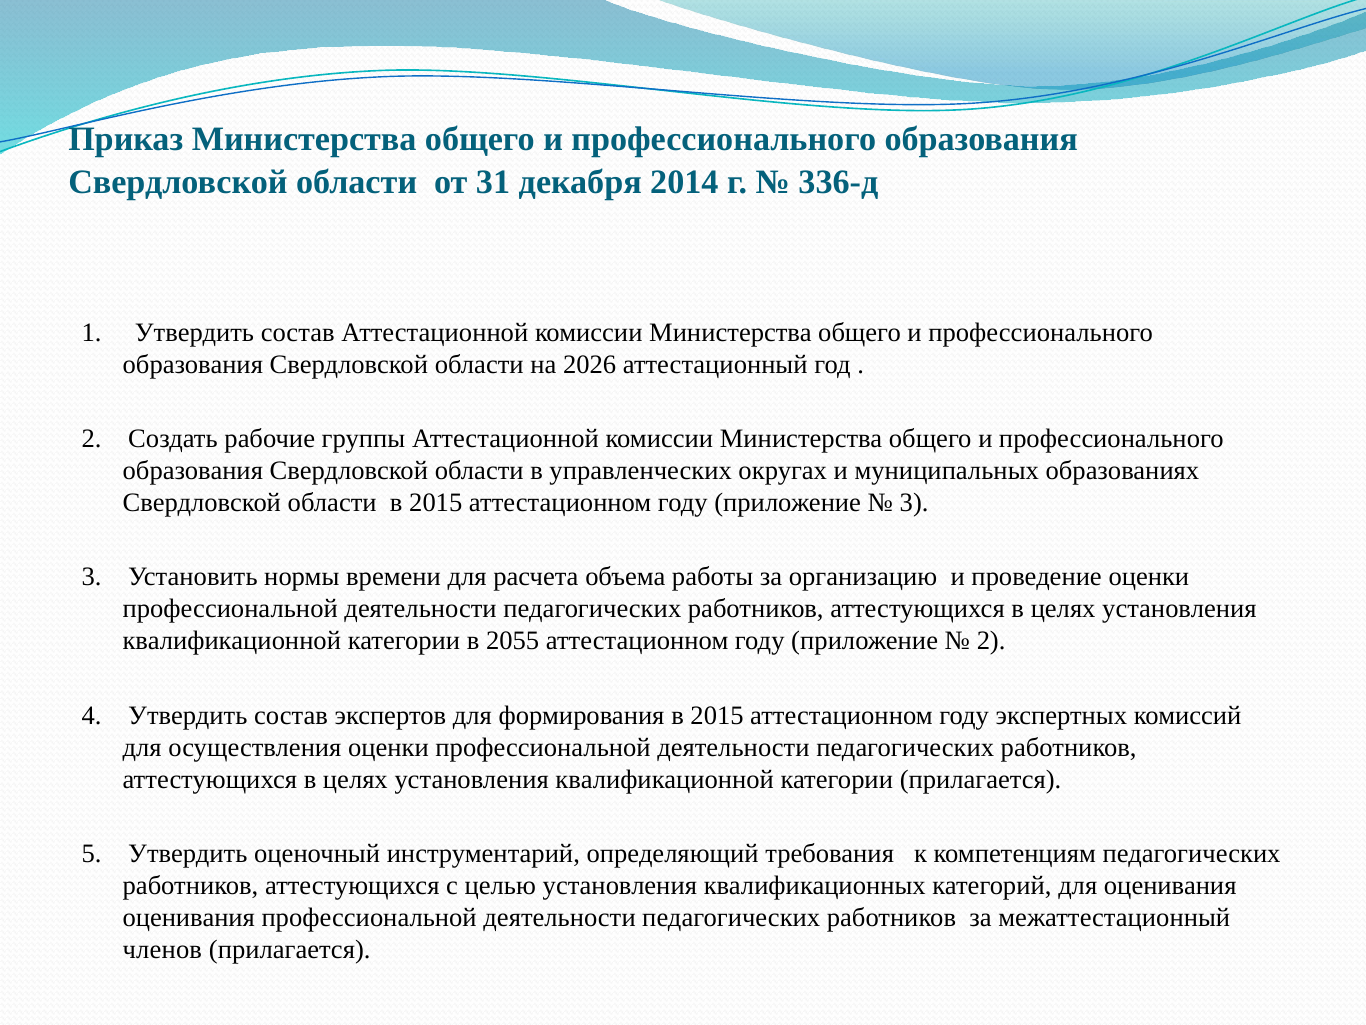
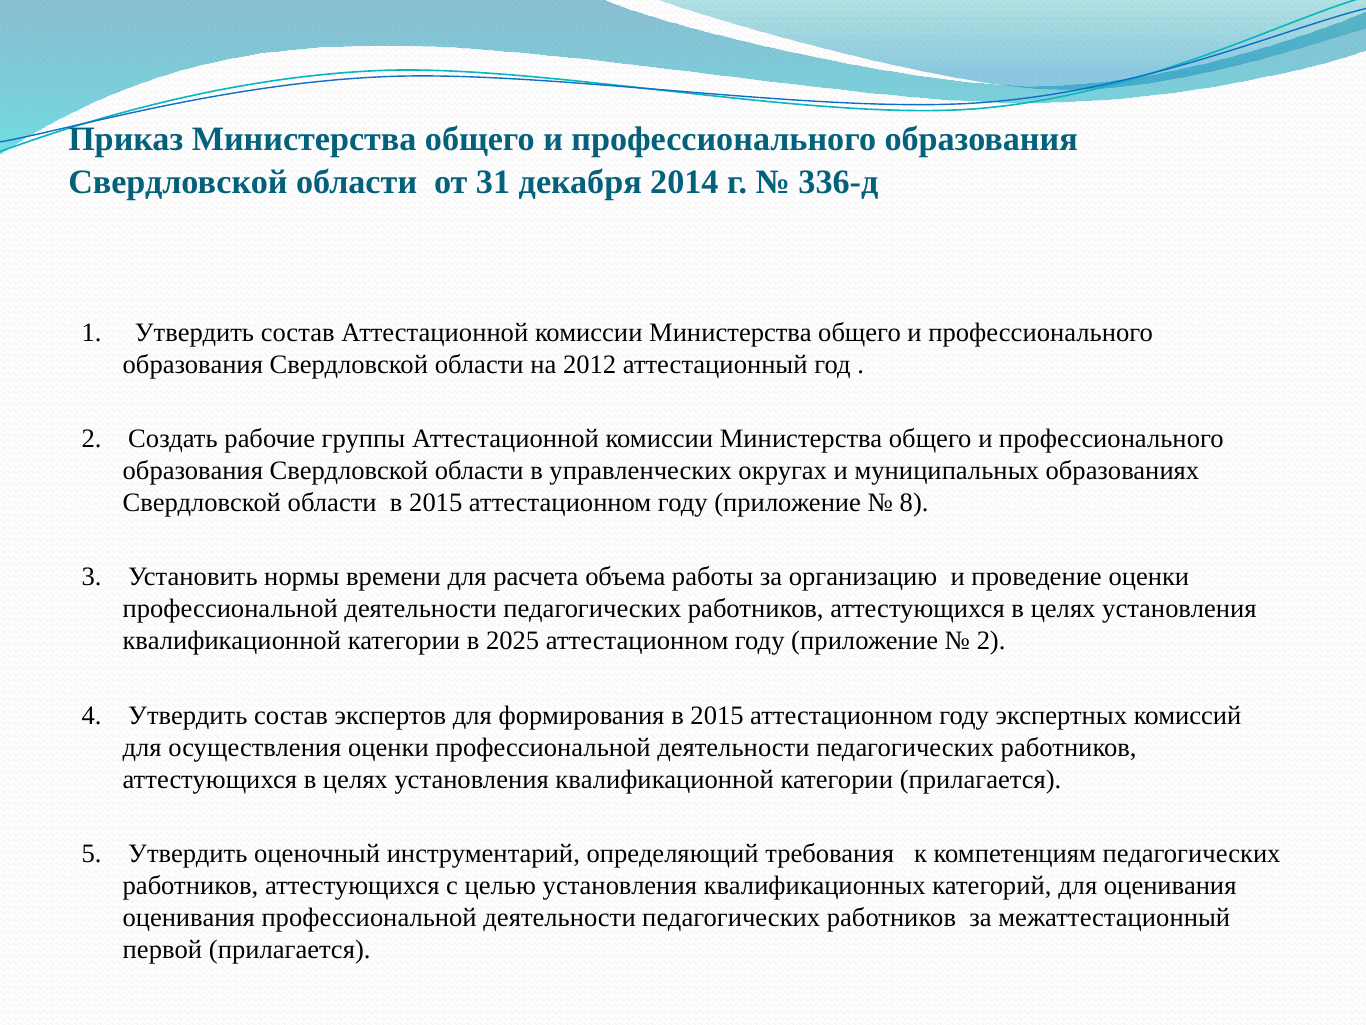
2026: 2026 -> 2012 (590, 364)
3: 3 -> 8 (914, 503)
2055: 2055 -> 2025 (513, 641)
членов: членов -> первой (162, 949)
